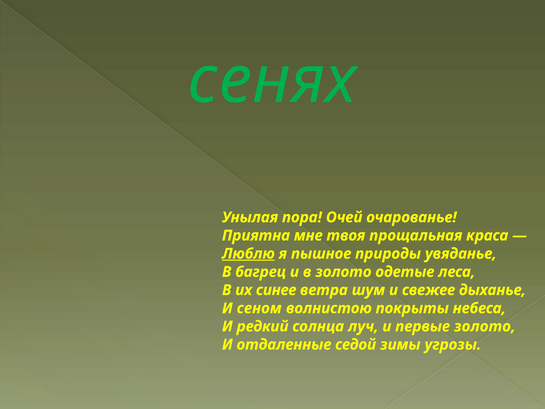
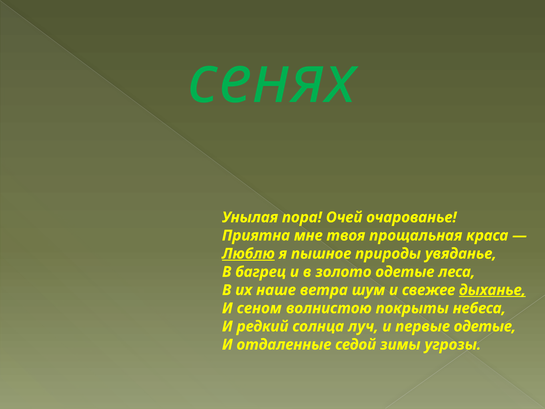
синее: синее -> наше (276, 290)
дыханье underline: none -> present (492, 290)
первые золото: золото -> одетые (485, 326)
